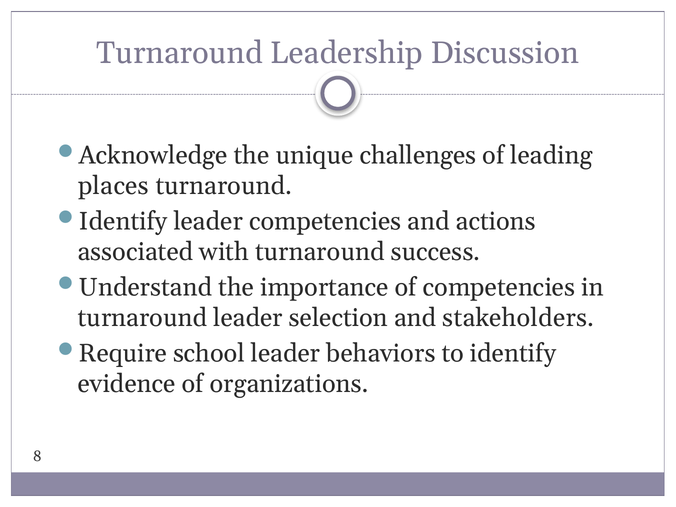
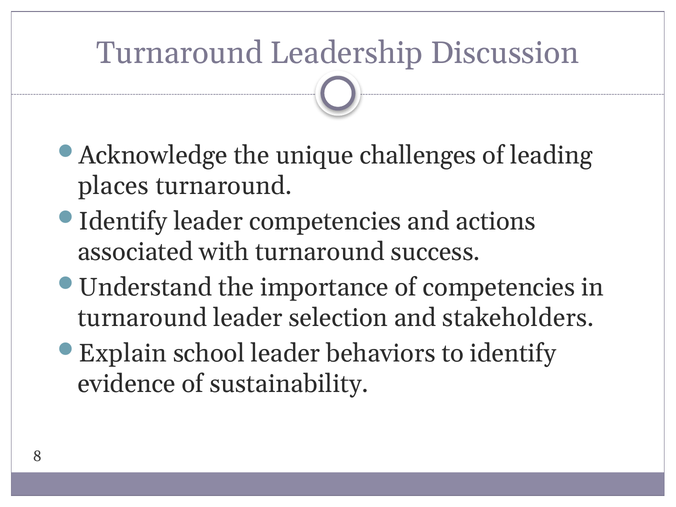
Require: Require -> Explain (123, 353)
organizations: organizations -> sustainability (289, 384)
